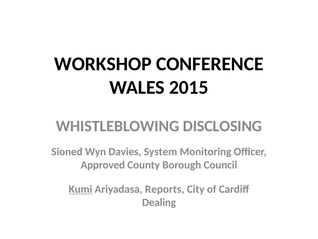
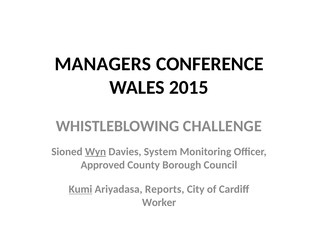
WORKSHOP: WORKSHOP -> MANAGERS (103, 64)
DISCLOSING: DISCLOSING -> CHALLENGE (222, 126)
Wyn underline: none -> present (96, 151)
Dealing: Dealing -> Worker (159, 202)
